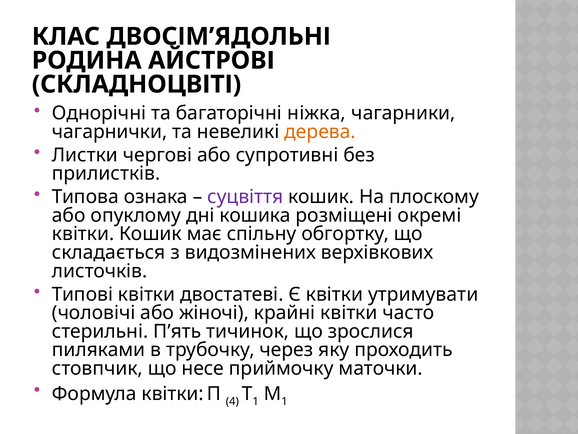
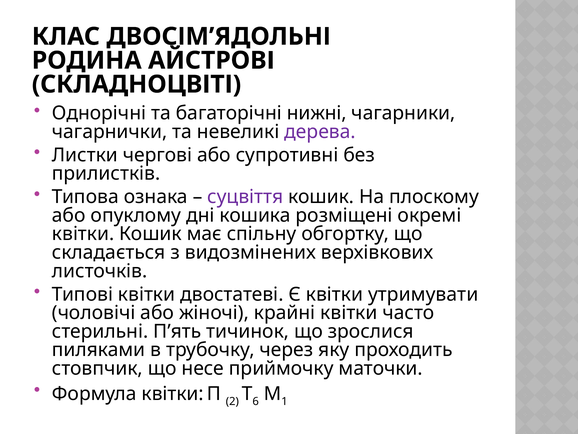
ніжка: ніжка -> нижні (317, 113)
дерева colour: orange -> purple (320, 132)
4: 4 -> 2 (232, 401)
1: 1 -> 6 (256, 401)
